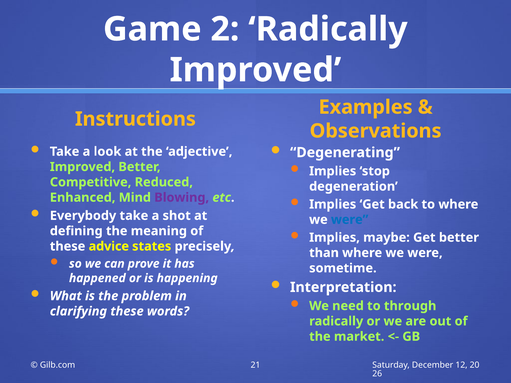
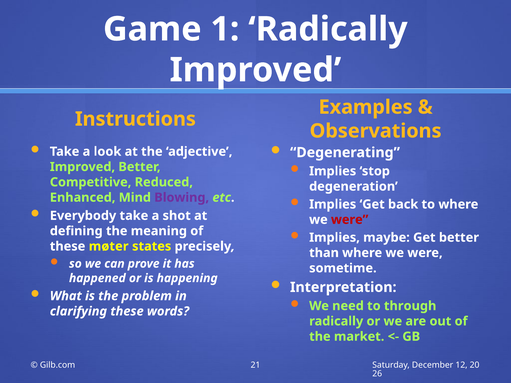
2: 2 -> 1 (225, 29)
were colour: blue -> red (350, 220)
advice: advice -> møter (109, 246)
